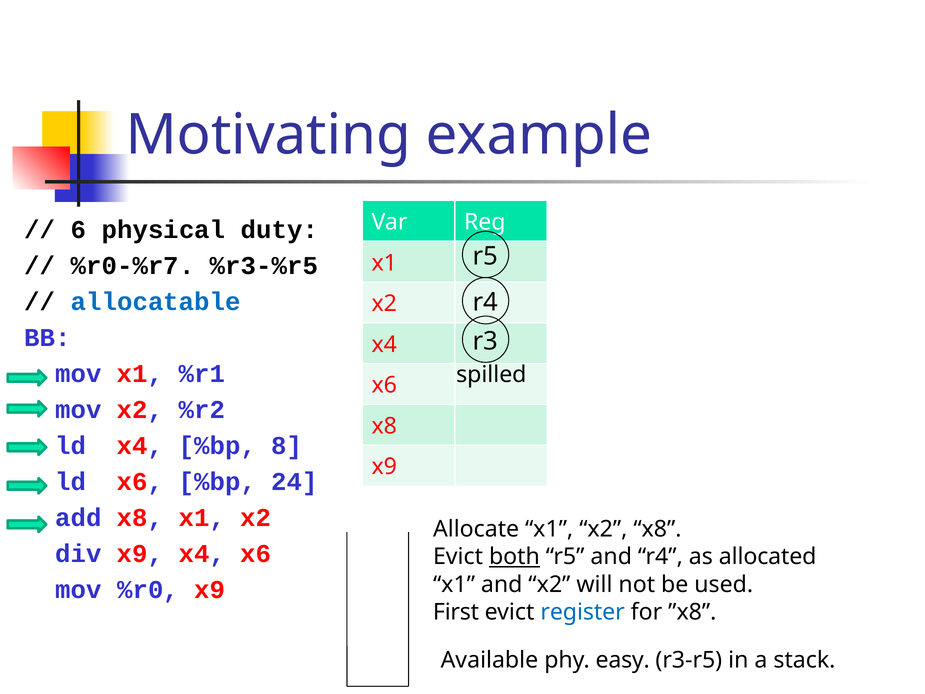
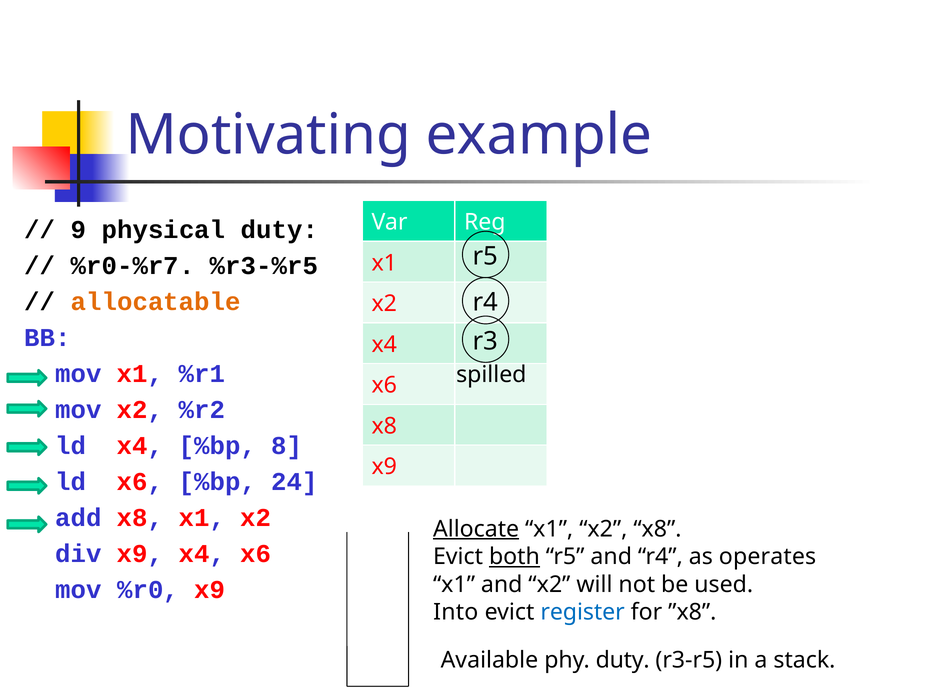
6: 6 -> 9 (78, 230)
allocatable colour: blue -> orange (156, 302)
Allocate underline: none -> present (476, 529)
allocated: allocated -> operates (768, 557)
First: First -> Into (456, 612)
phy easy: easy -> duty (623, 660)
